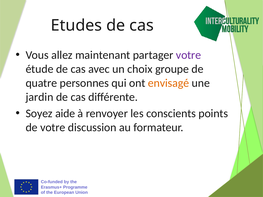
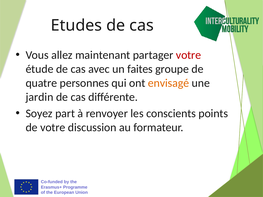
votre colour: purple -> red (189, 55)
choix: choix -> faites (140, 69)
aide: aide -> part (65, 114)
